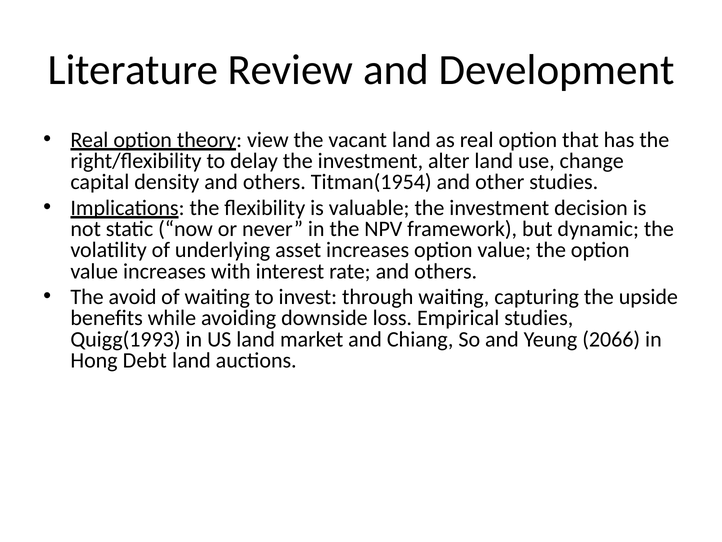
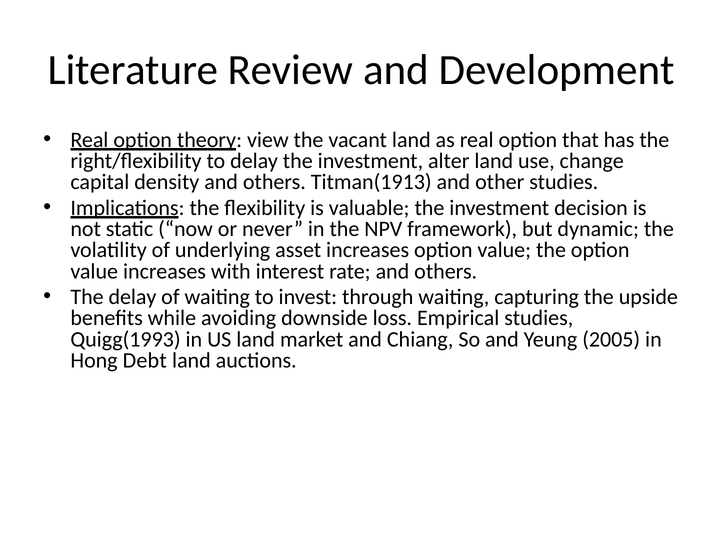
Titman(1954: Titman(1954 -> Titman(1913 (371, 182)
The avoid: avoid -> delay (132, 297)
2066: 2066 -> 2005 (611, 339)
